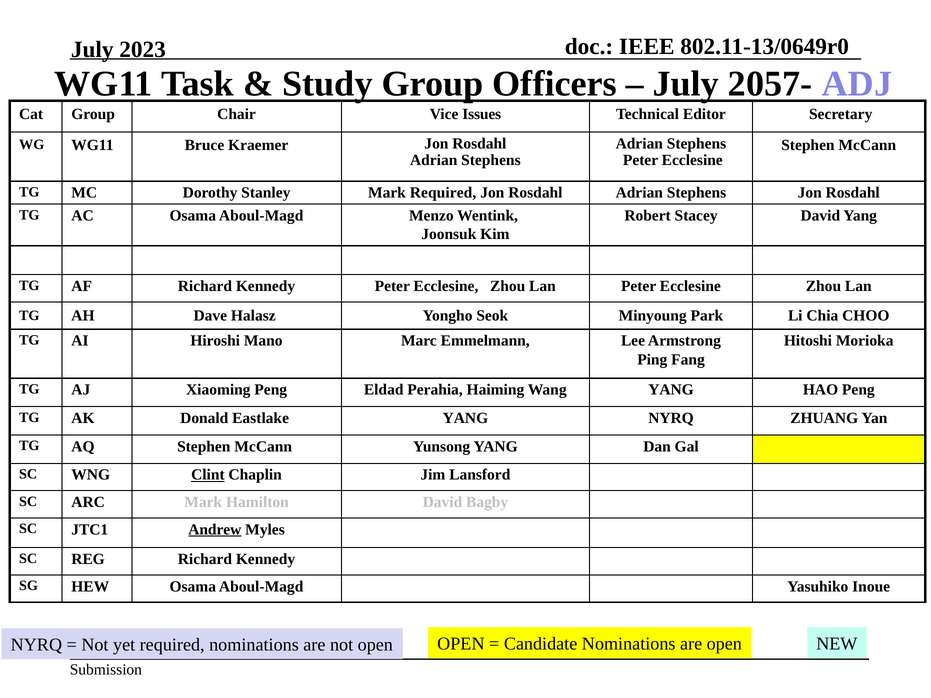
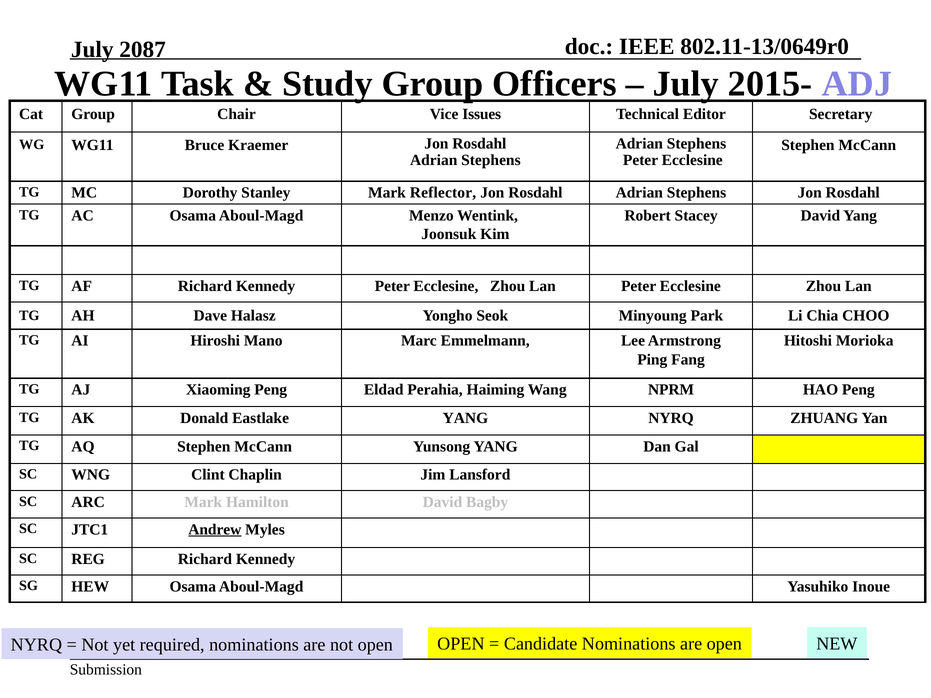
2023: 2023 -> 2087 (143, 50)
2057-: 2057- -> 2015- (770, 84)
Mark Required: Required -> Reflector (443, 193)
Wang YANG: YANG -> NPRM (671, 390)
Clint underline: present -> none (208, 475)
